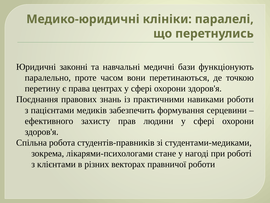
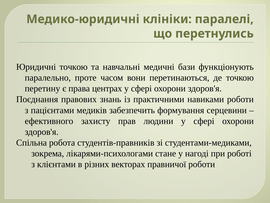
Юридичні законні: законні -> точкою (74, 67)
